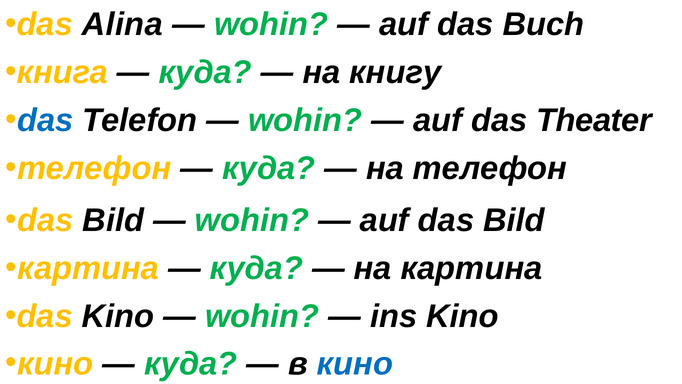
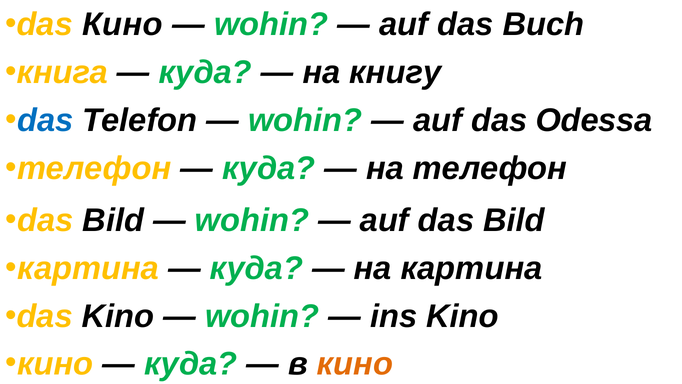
das Alina: Alina -> Кино (122, 25)
Theater: Theater -> Odessa (594, 121)
кино colour: blue -> orange (355, 364)
